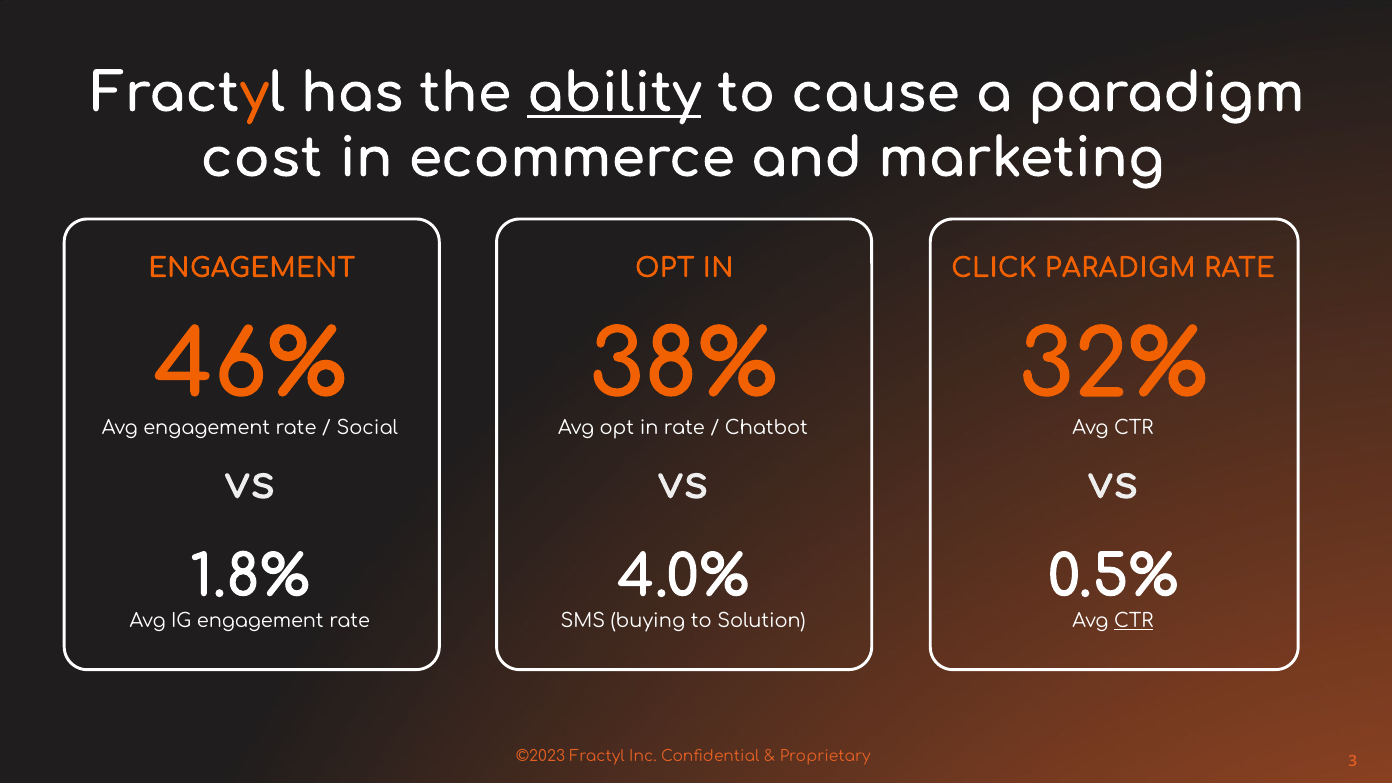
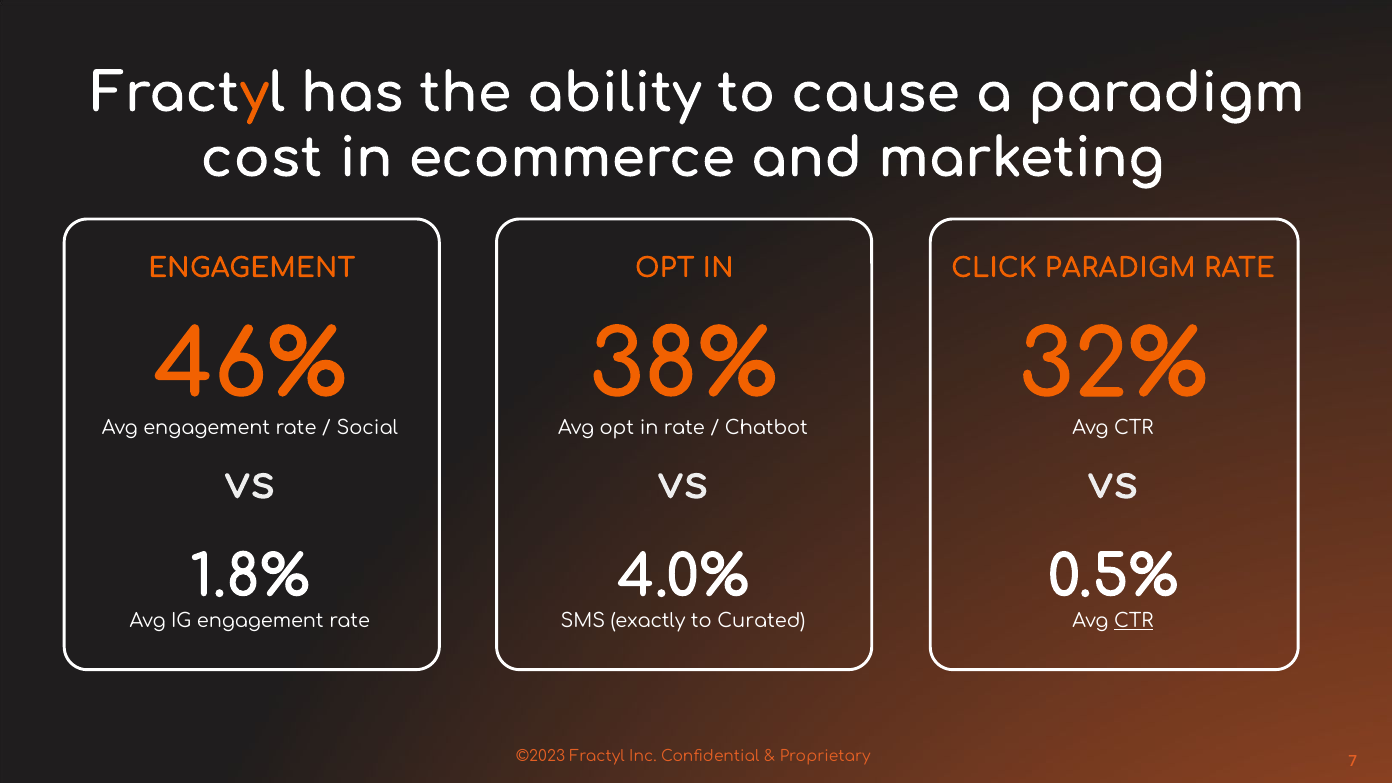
ability underline: present -> none (614, 93)
buying: buying -> exactly (648, 621)
Solution: Solution -> Curated (761, 621)
3: 3 -> 7 (1353, 761)
